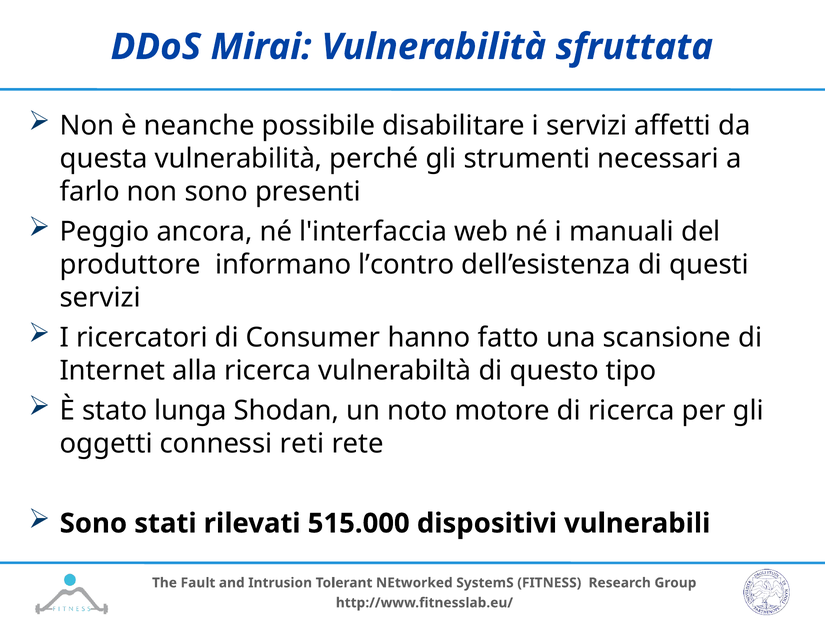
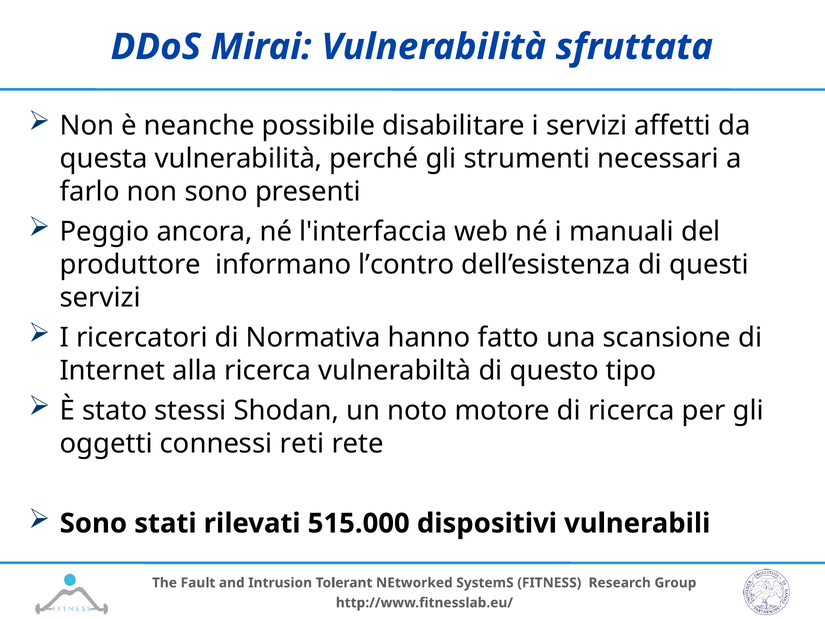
Consumer: Consumer -> Normativa (313, 338)
lunga: lunga -> stessi (190, 410)
